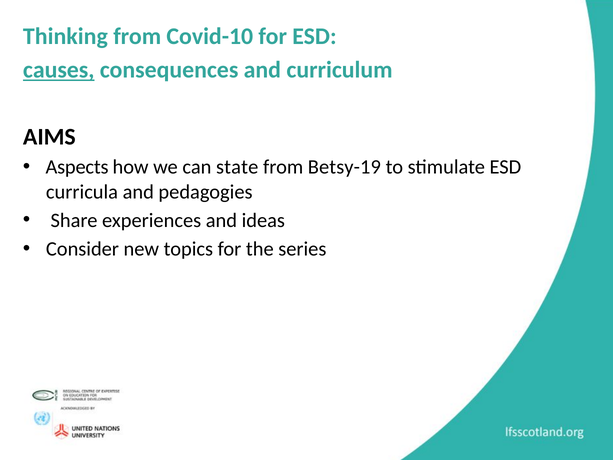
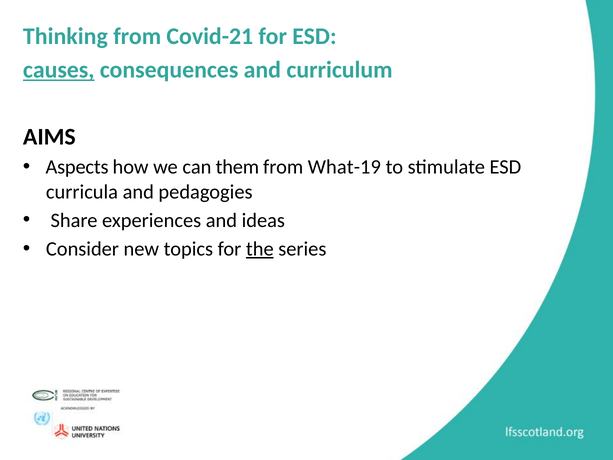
Covid-10: Covid-10 -> Covid-21 (210, 37)
state: state -> them (237, 167)
Betsy-19: Betsy-19 -> What-19 (344, 167)
the underline: none -> present (260, 249)
